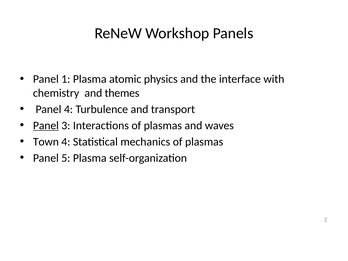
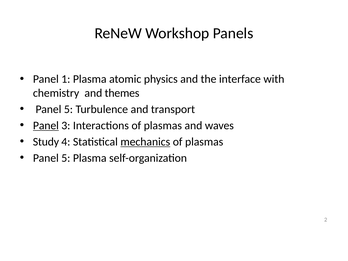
4: 4 -> 5 (68, 109)
Town: Town -> Study (46, 142)
mechanics underline: none -> present (145, 142)
